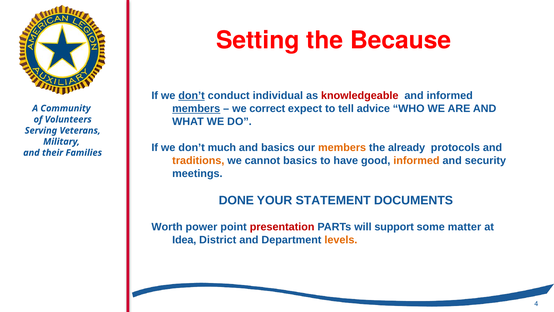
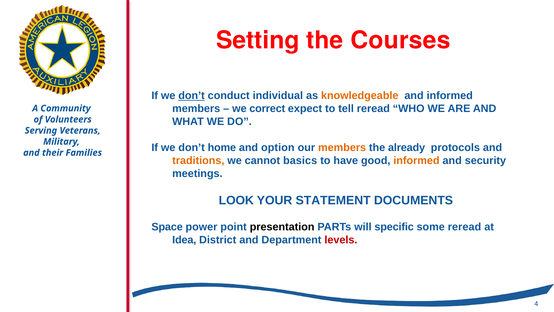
Because: Because -> Courses (401, 40)
knowledgeable colour: red -> orange (360, 96)
members underline: present -> none (196, 109)
tell advice: advice -> reread (373, 109)
much: much -> home (222, 147)
and basics: basics -> option (278, 147)
DONE: DONE -> LOOK (236, 200)
Worth: Worth -> Space (167, 227)
presentation colour: red -> black (282, 227)
support: support -> specific (394, 227)
some matter: matter -> reread (464, 227)
levels colour: orange -> red (341, 240)
